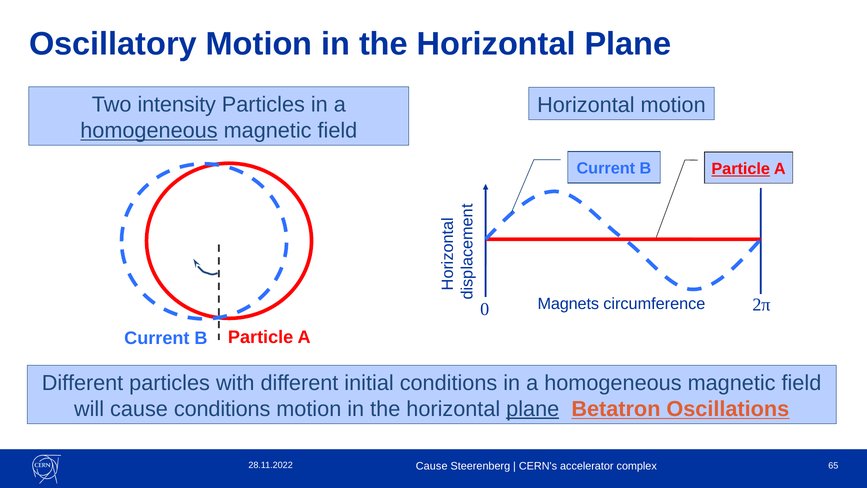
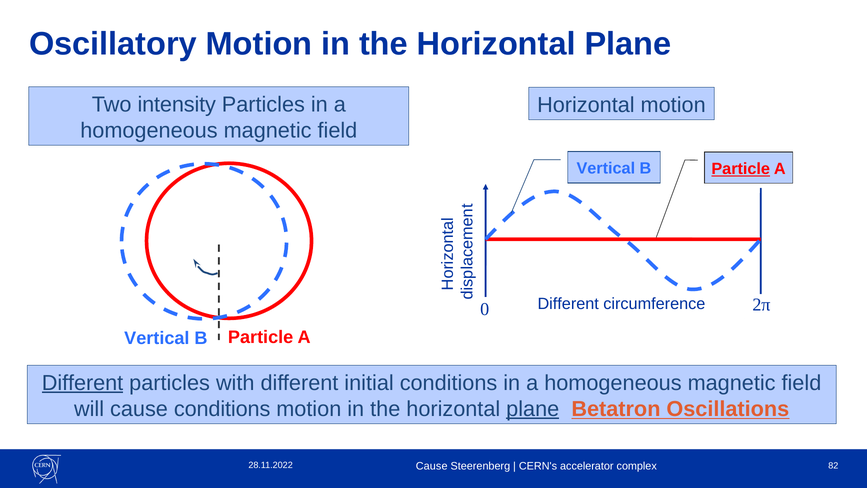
homogeneous underline: present -> none (149, 131)
Current: Current -> Vertical (606, 168)
Magnets: Magnets -> Different (568, 303)
Current: Current -> Vertical (157, 338)
Different underline: none -> present (83, 383)
65: 65 -> 82 (833, 466)
